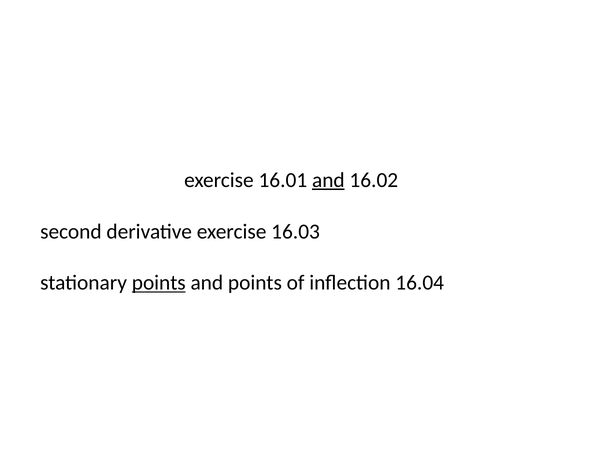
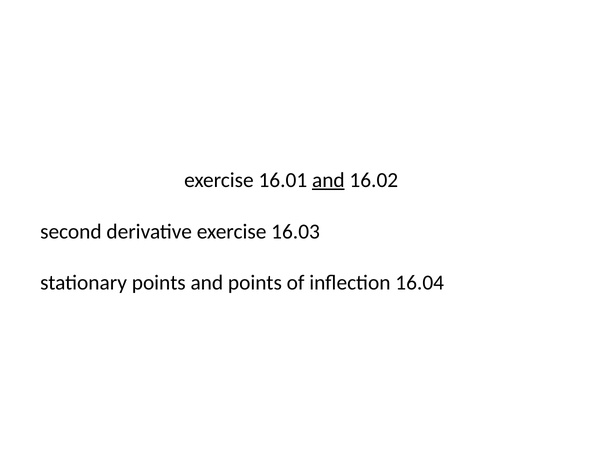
points underline: present -> none (159, 283)
